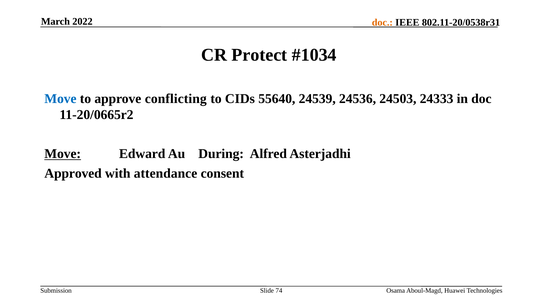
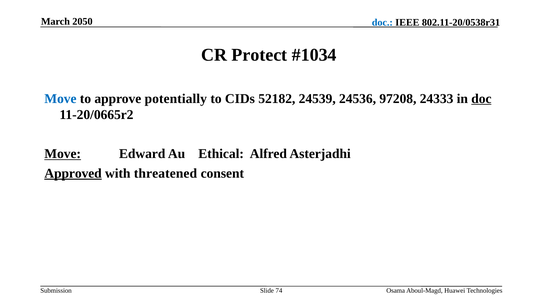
2022: 2022 -> 2050 (82, 21)
doc colour: orange -> blue (382, 22)
conflicting: conflicting -> potentially (176, 98)
55640: 55640 -> 52182 (277, 98)
24503: 24503 -> 97208 (398, 98)
doc underline: none -> present (481, 98)
During: During -> Ethical (221, 154)
Approved underline: none -> present (73, 173)
attendance: attendance -> threatened (165, 173)
